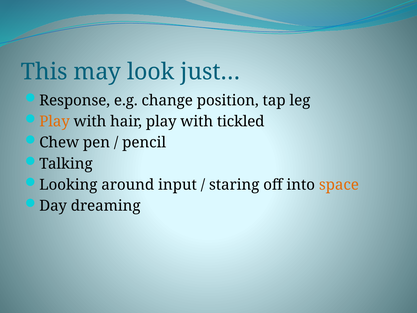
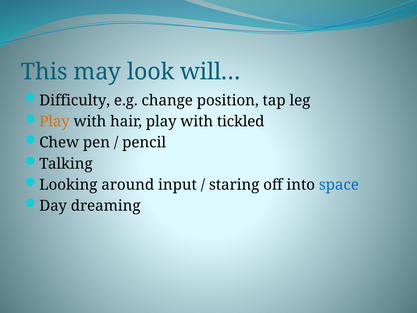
just…: just… -> will… (211, 72)
Response: Response -> Difficulty (75, 100)
space colour: orange -> blue (339, 185)
